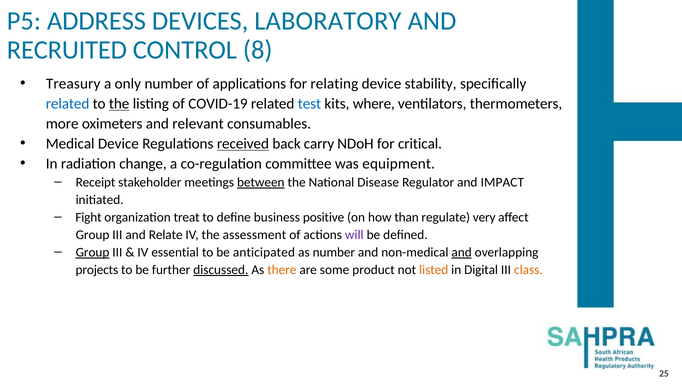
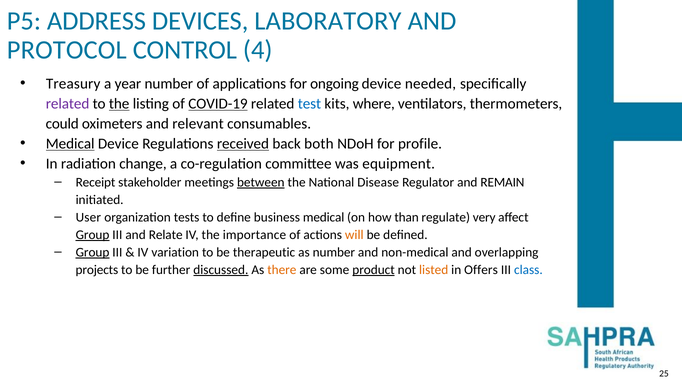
RECRUITED: RECRUITED -> PROTOCOL (67, 50)
8: 8 -> 4 (258, 50)
only: only -> year (128, 84)
relating: relating -> ongoing (334, 84)
stability: stability -> needed (431, 84)
related colour: blue -> purple (68, 104)
COVID-19 underline: none -> present (218, 104)
more: more -> could (62, 124)
Medical underline: none -> present (70, 144)
carry: carry -> both (319, 144)
critical: critical -> profile (420, 144)
IMPACT: IMPACT -> REMAIN (502, 182)
Fight: Fight -> User (88, 217)
treat: treat -> tests (187, 217)
business positive: positive -> medical (324, 217)
Group underline: none -> present (92, 235)
assessment: assessment -> importance (254, 235)
will colour: purple -> orange (354, 235)
essential: essential -> variation (175, 252)
anticipated: anticipated -> therapeutic (264, 252)
and underline: present -> none (462, 252)
product underline: none -> present (374, 270)
Digital: Digital -> Offers (481, 270)
class colour: orange -> blue (528, 270)
